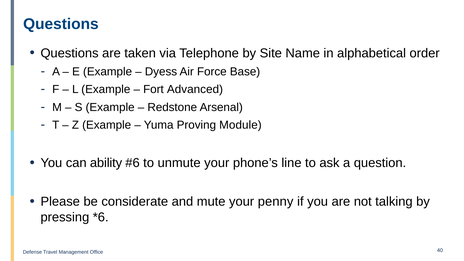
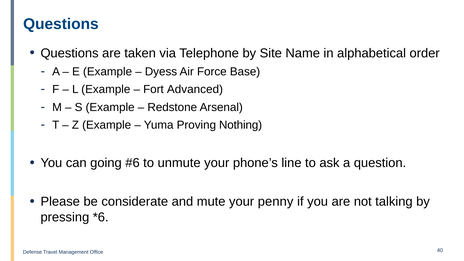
Module: Module -> Nothing (241, 125)
ability: ability -> going (106, 163)
